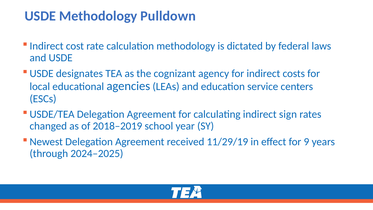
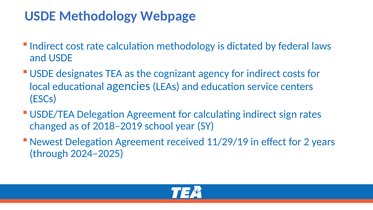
Pulldown: Pulldown -> Webpage (168, 16)
9: 9 -> 2 (306, 142)
